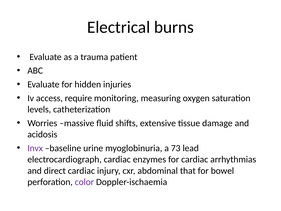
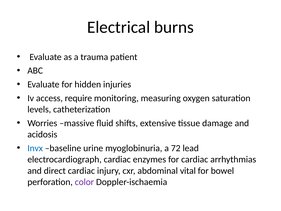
Invx colour: purple -> blue (35, 148)
73: 73 -> 72 (176, 148)
that: that -> vital (188, 171)
